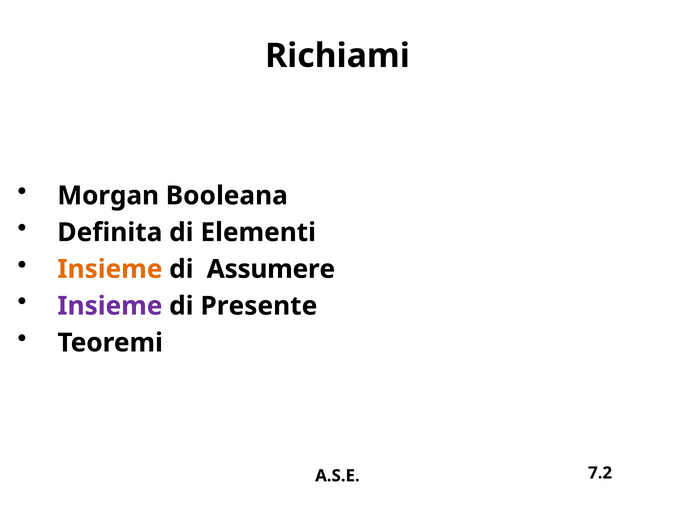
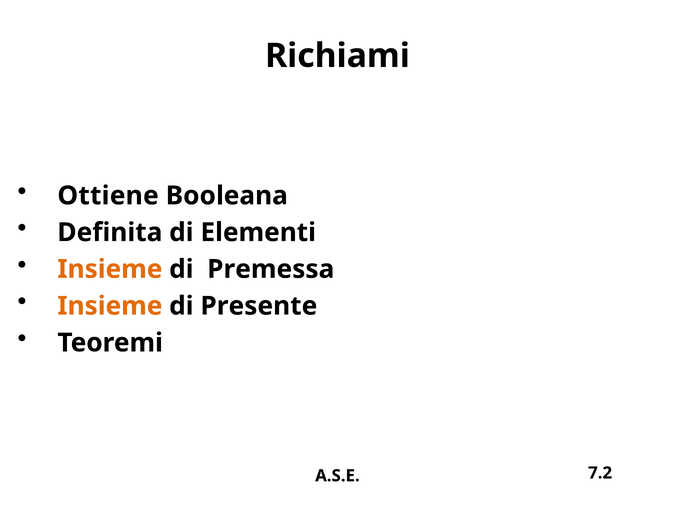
Morgan: Morgan -> Ottiene (108, 196)
Assumere: Assumere -> Premessa (271, 269)
Insieme colour: purple -> orange (110, 306)
